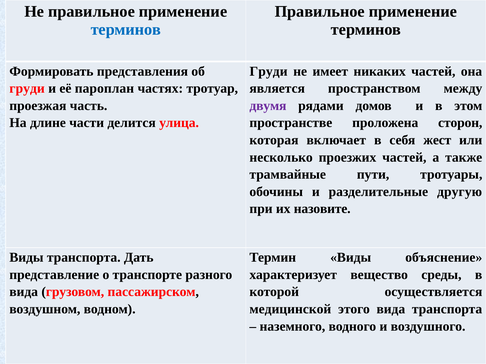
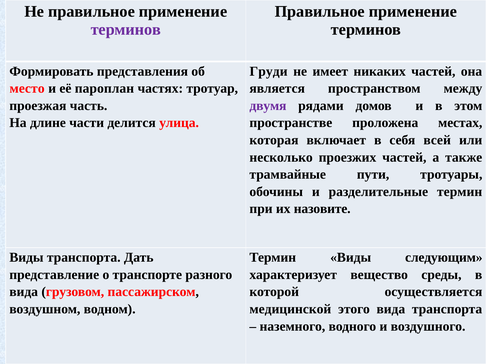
терминов colour: blue -> purple (126, 29)
груди: груди -> место (27, 89)
сторон: сторон -> местах (460, 123)
жест: жест -> всей (437, 140)
разделительные другую: другую -> термин (460, 192)
объяснение: объяснение -> следующим (444, 258)
